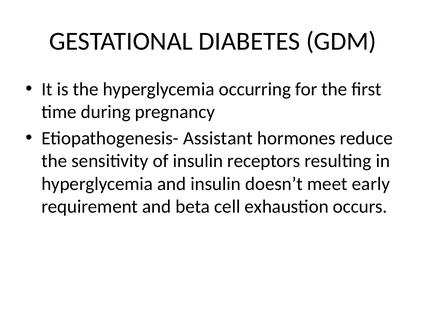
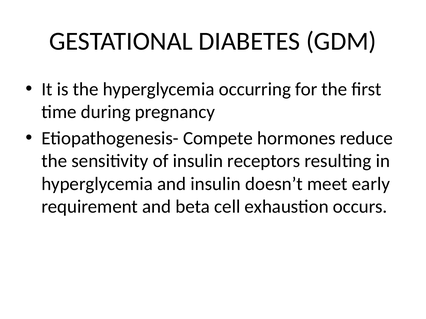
Assistant: Assistant -> Compete (218, 139)
